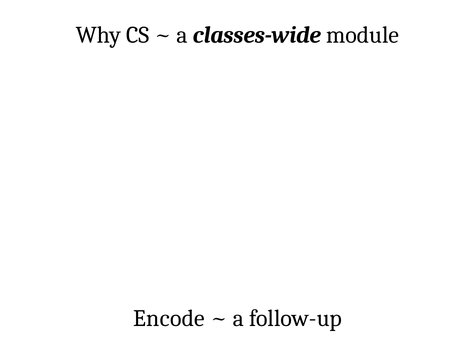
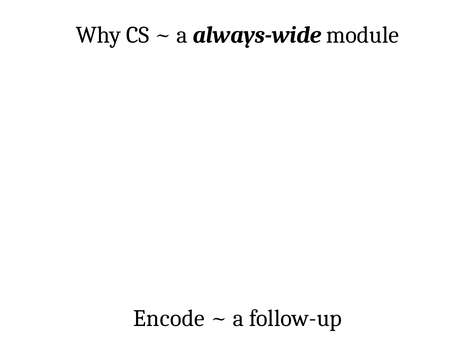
classes-wide: classes-wide -> always-wide (257, 35)
